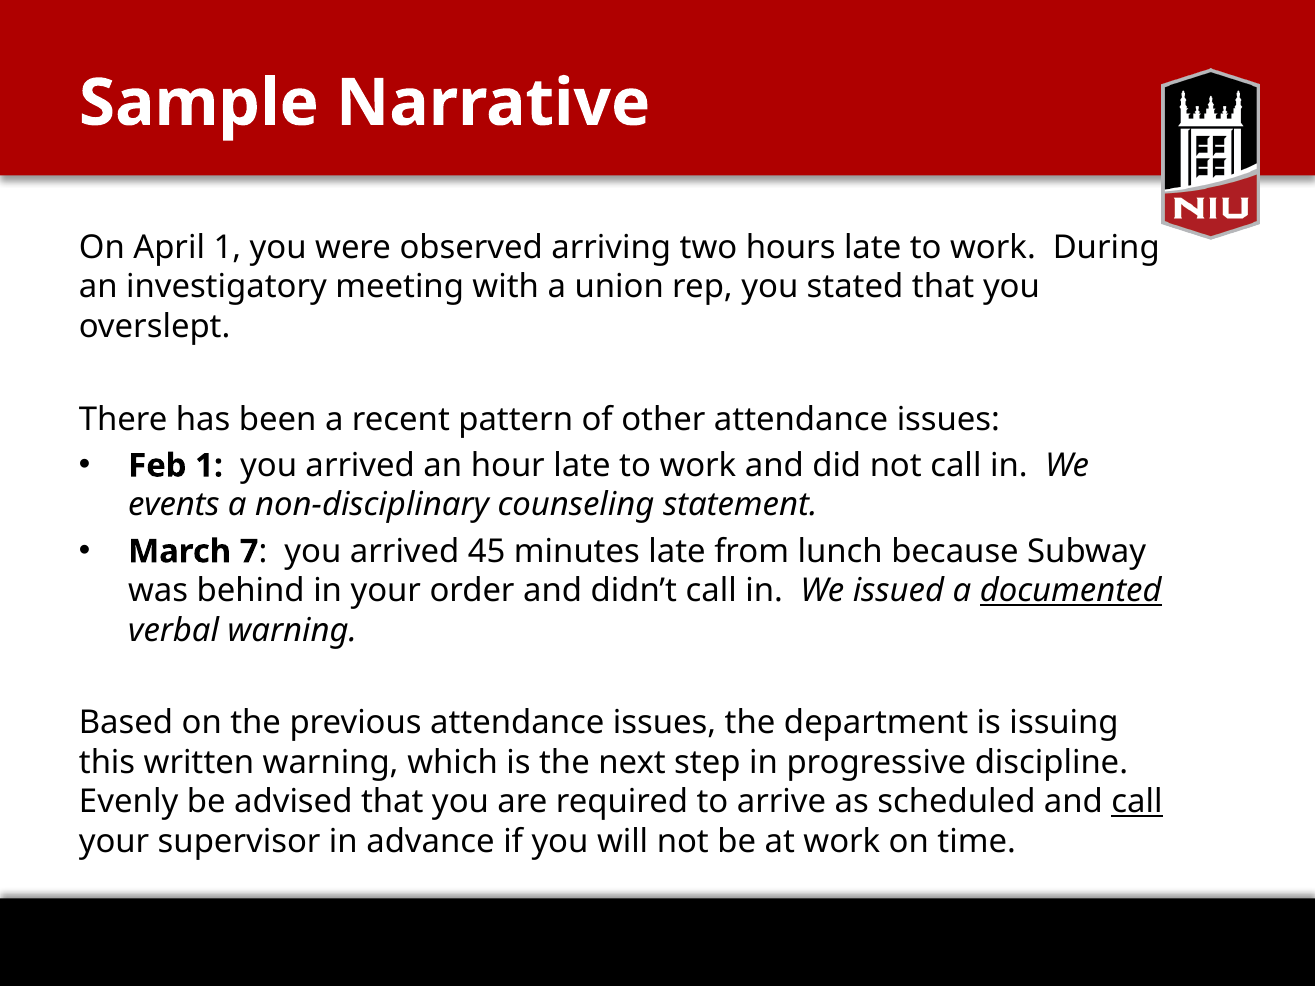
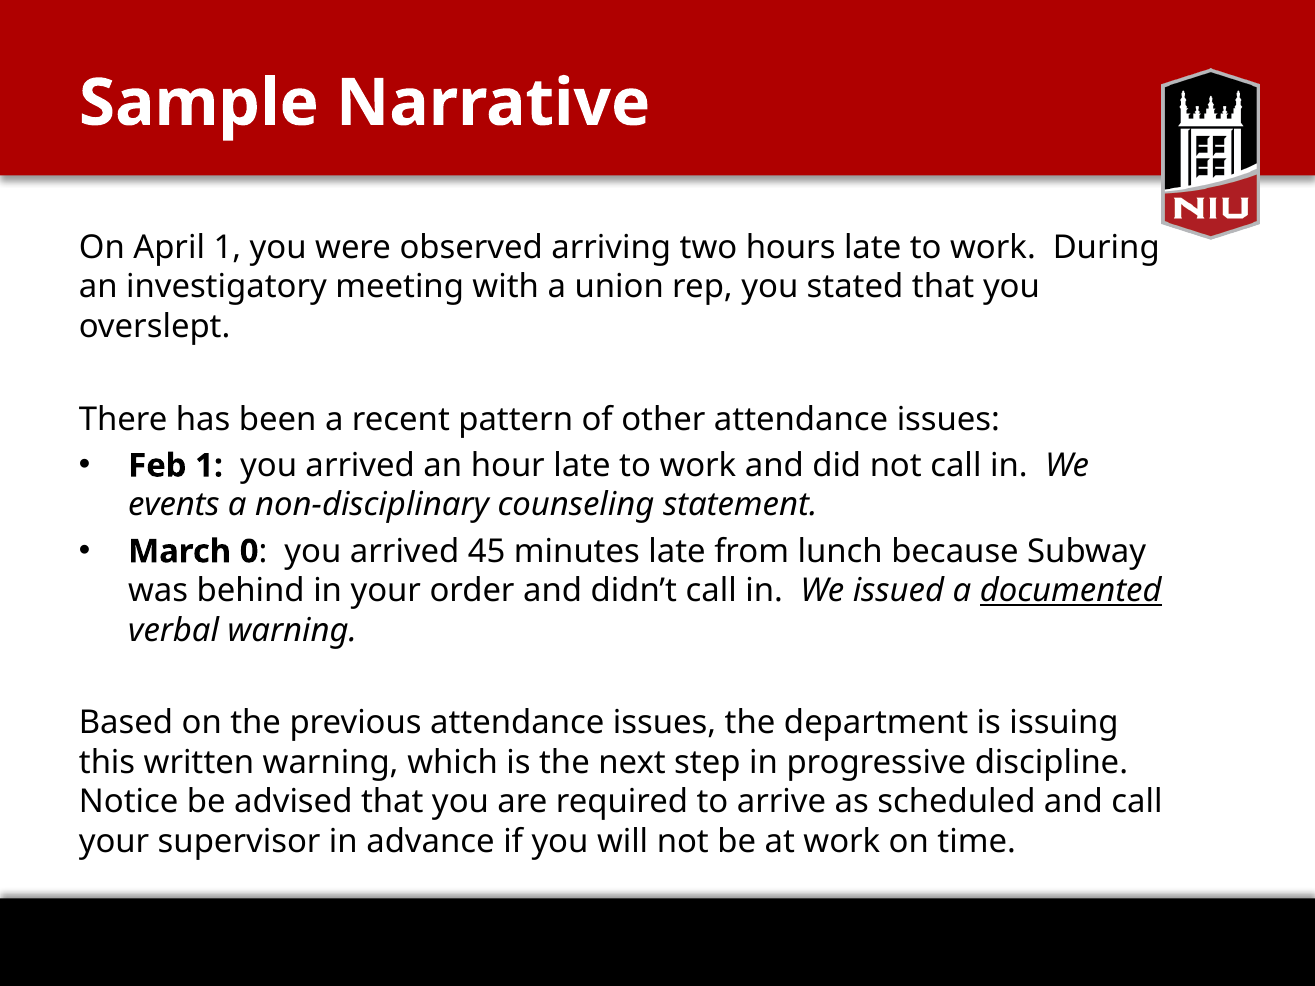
7: 7 -> 0 (249, 552)
Evenly: Evenly -> Notice (129, 802)
call underline: present -> none (1137, 802)
